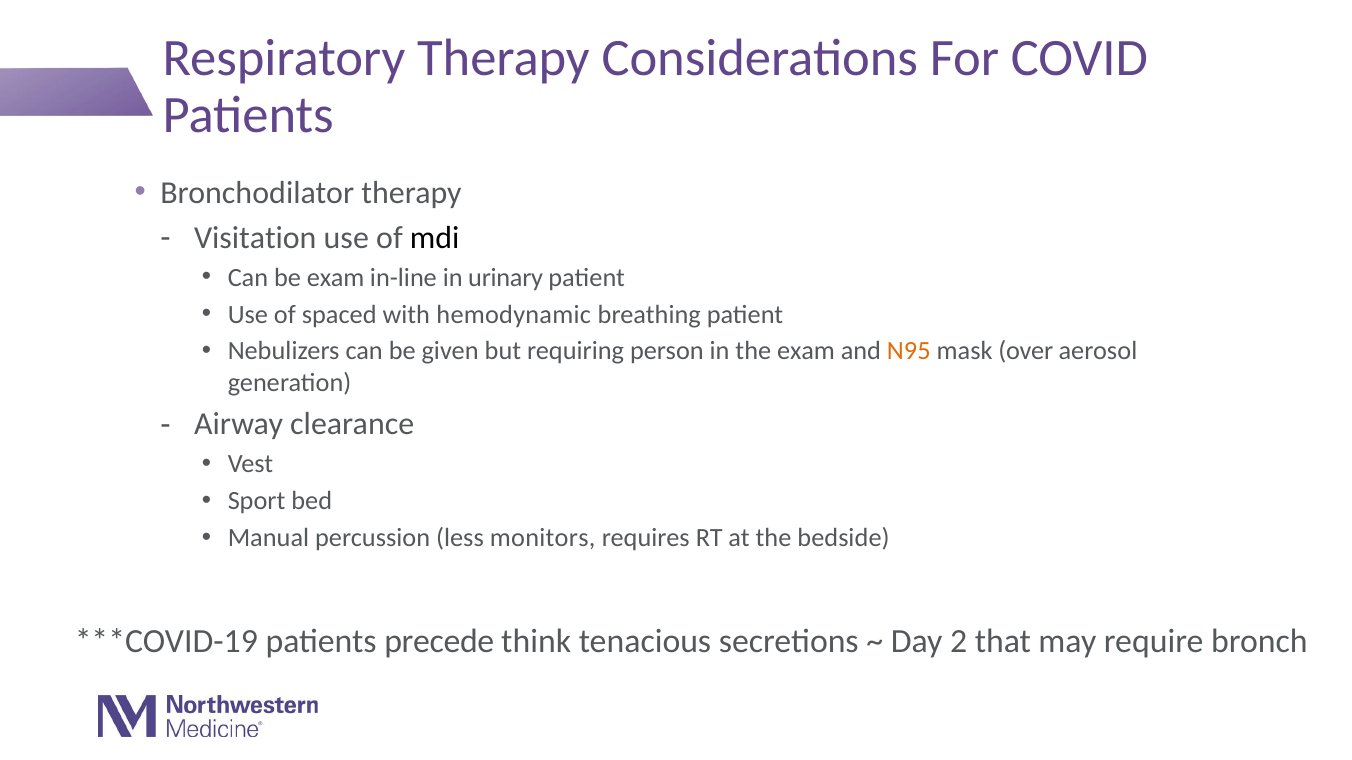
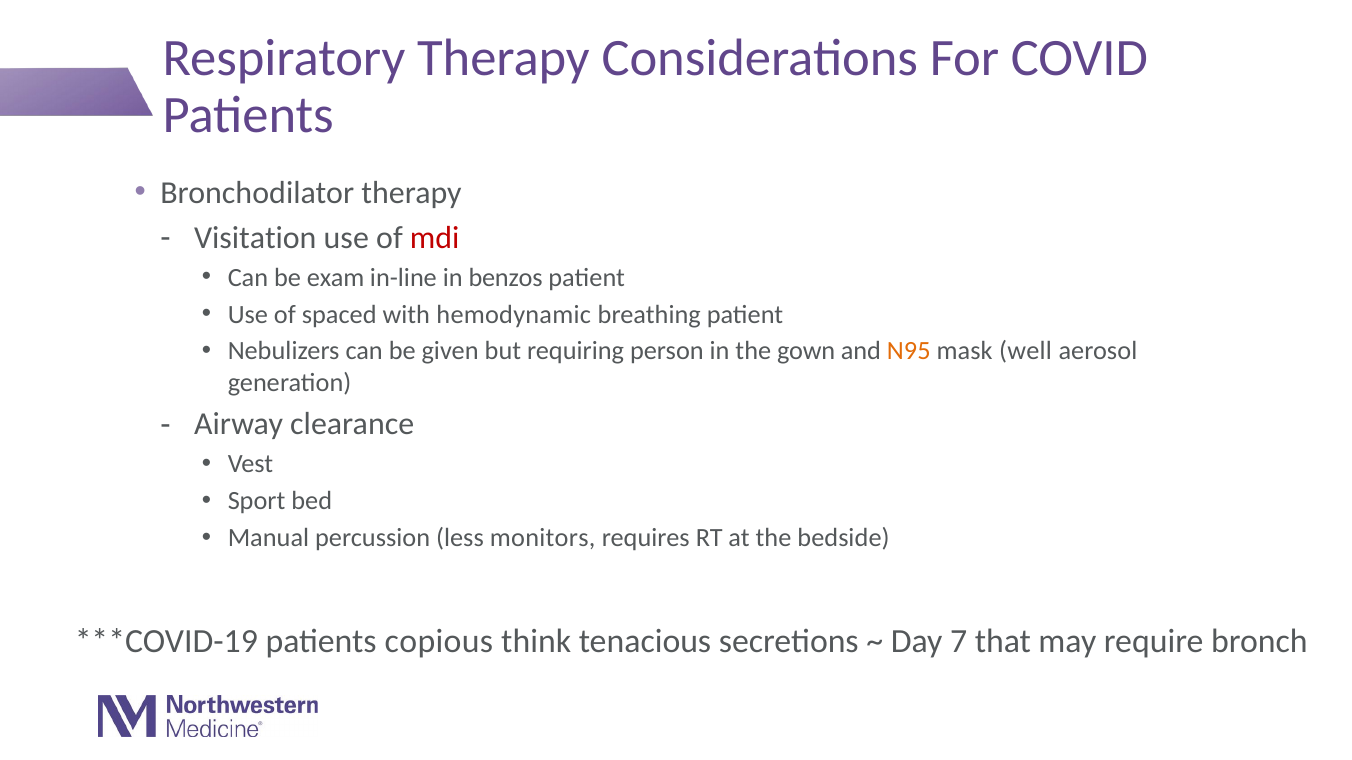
mdi colour: black -> red (435, 238)
urinary: urinary -> benzos (506, 278)
the exam: exam -> gown (806, 351)
over: over -> well (1025, 351)
precede: precede -> copious (439, 641)
2: 2 -> 7 (959, 641)
